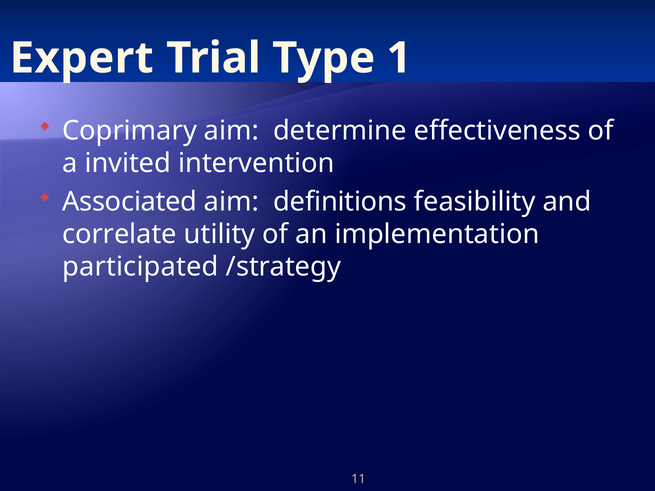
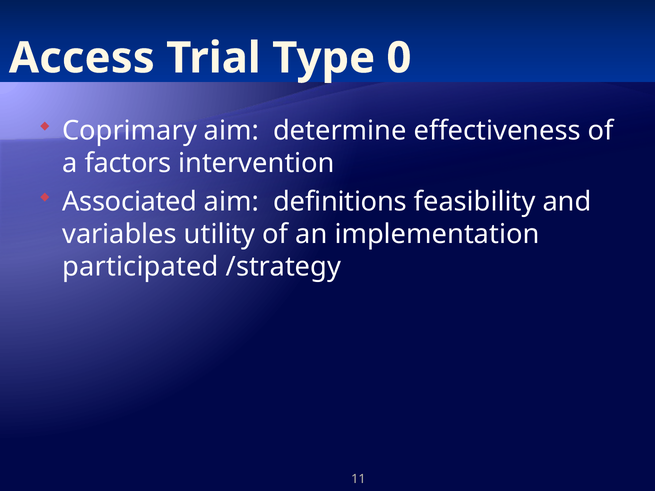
Expert: Expert -> Access (82, 58)
1: 1 -> 0 (399, 58)
invited: invited -> factors (128, 163)
correlate: correlate -> variables (119, 234)
